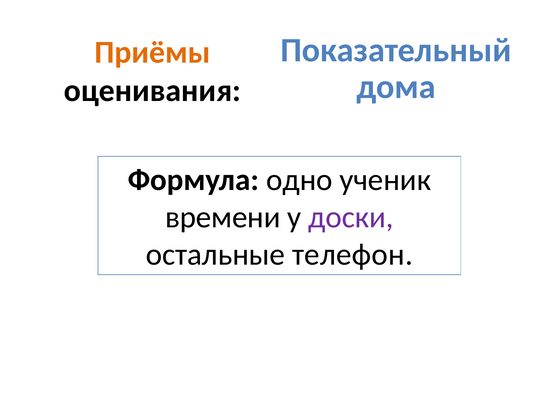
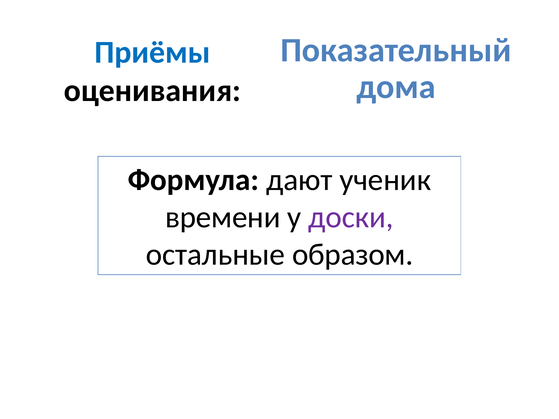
Приёмы colour: orange -> blue (152, 52)
одно: одно -> дают (299, 180)
телефон: телефон -> образом (353, 255)
